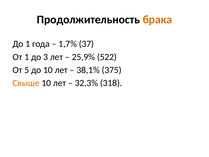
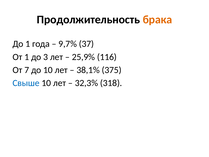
1,7%: 1,7% -> 9,7% (68, 44)
522: 522 -> 116 (107, 57)
5: 5 -> 7 (27, 70)
Свыше colour: orange -> blue (26, 83)
